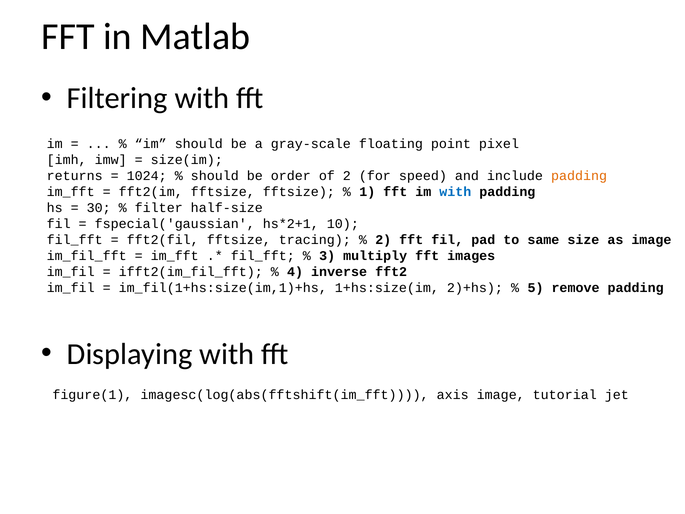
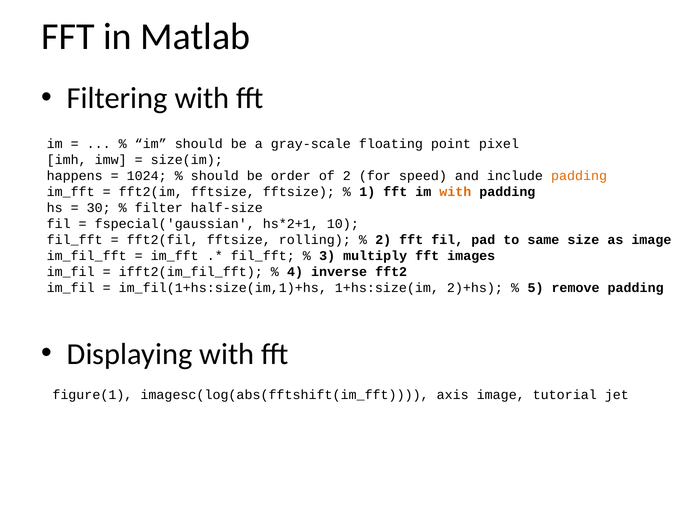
returns: returns -> happens (75, 176)
with colour: blue -> orange (455, 192)
tracing: tracing -> rolling (315, 240)
